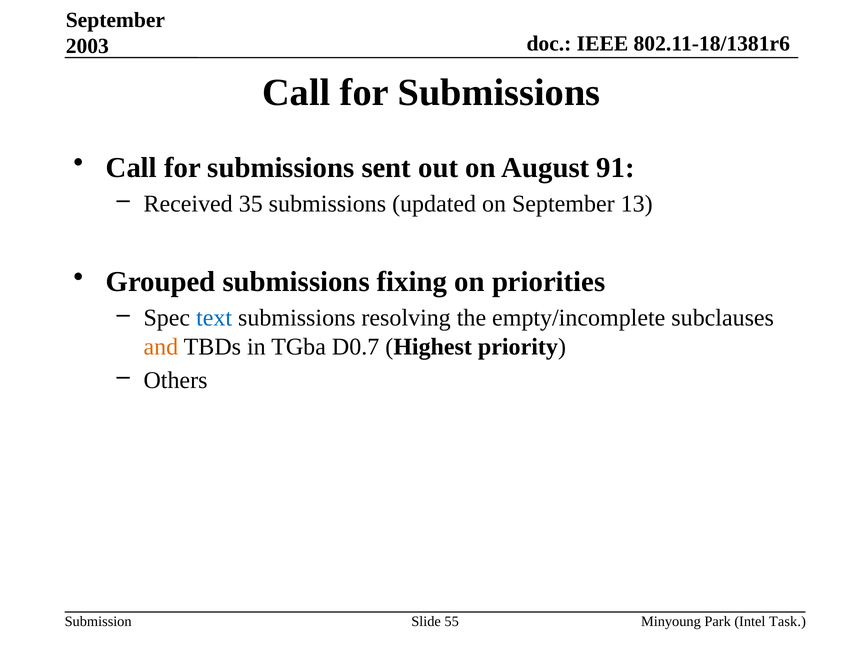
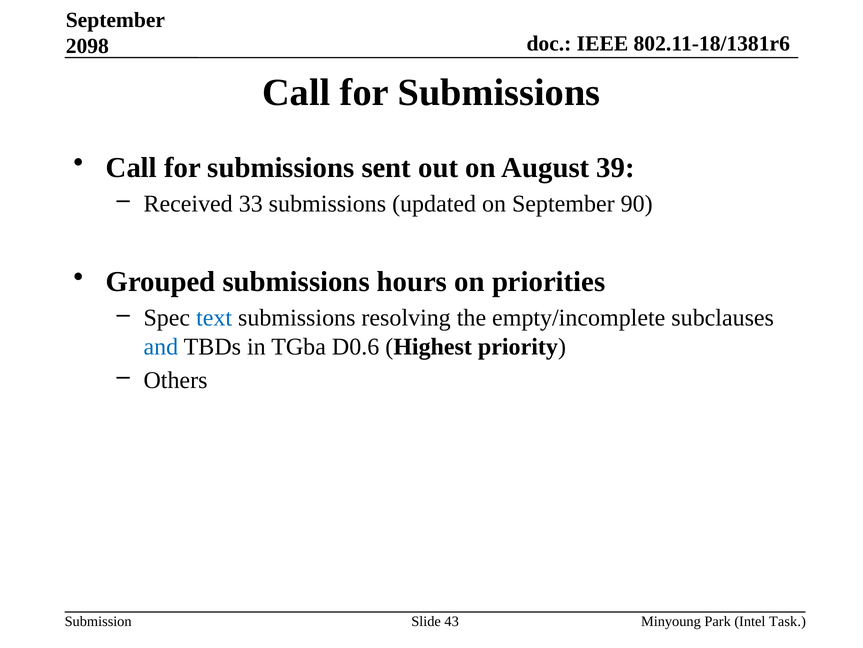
2003: 2003 -> 2098 (87, 46)
91: 91 -> 39 (616, 167)
35: 35 -> 33 (251, 204)
13: 13 -> 90 (637, 204)
fixing: fixing -> hours (412, 282)
and colour: orange -> blue (161, 346)
D0.7: D0.7 -> D0.6 (356, 346)
55: 55 -> 43 (452, 621)
